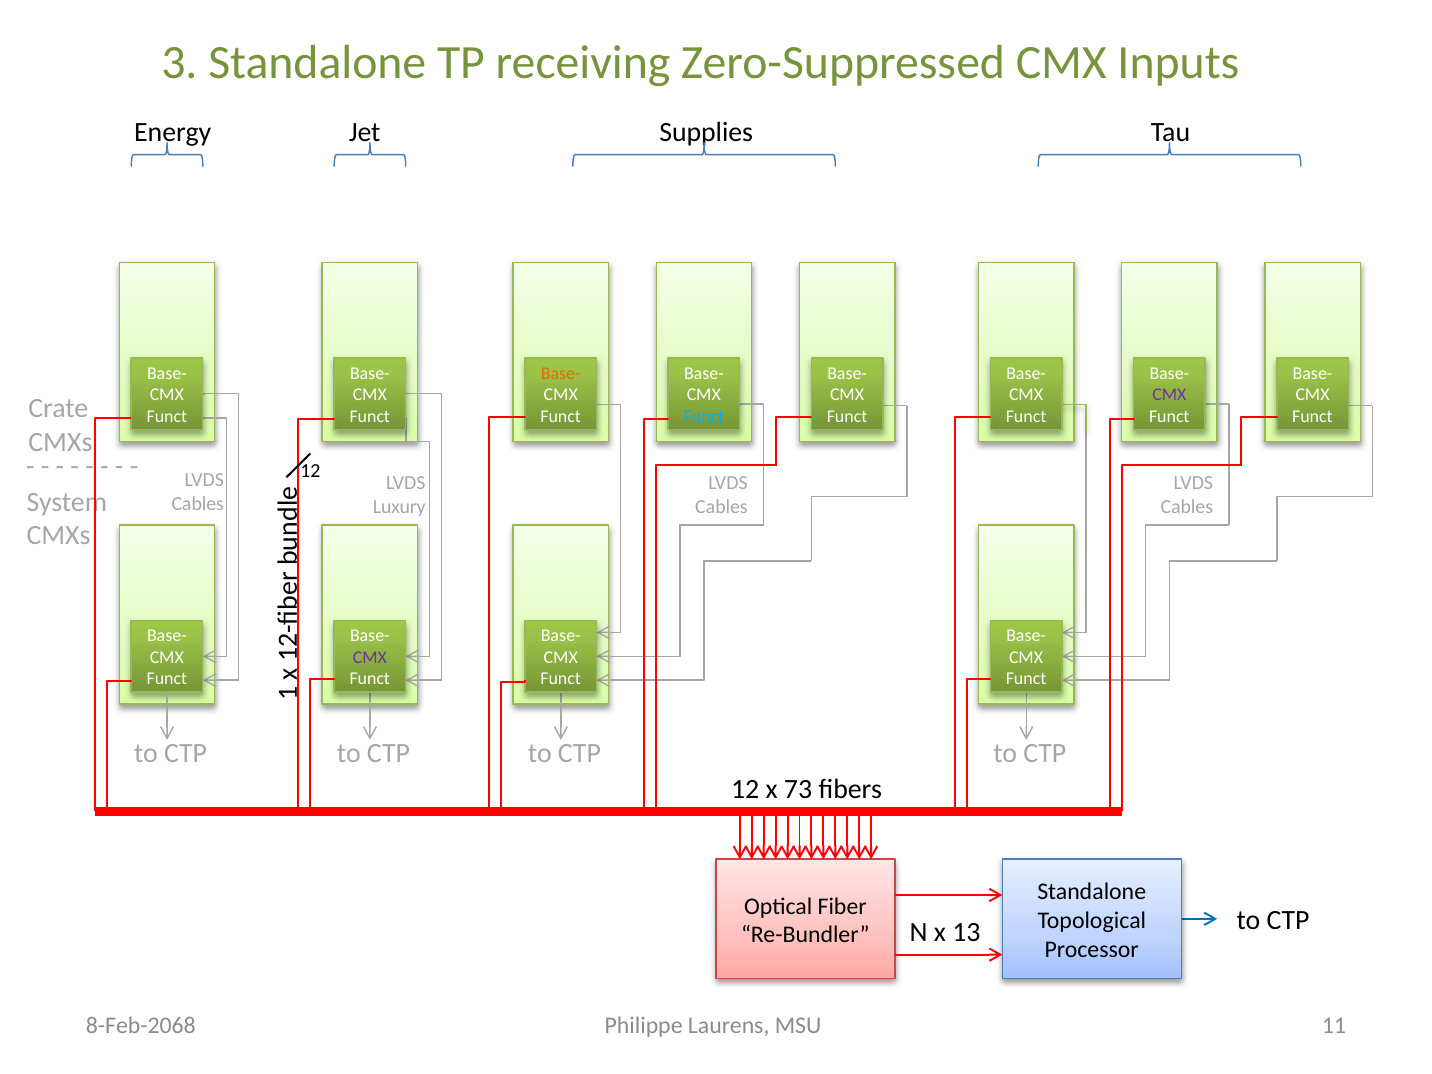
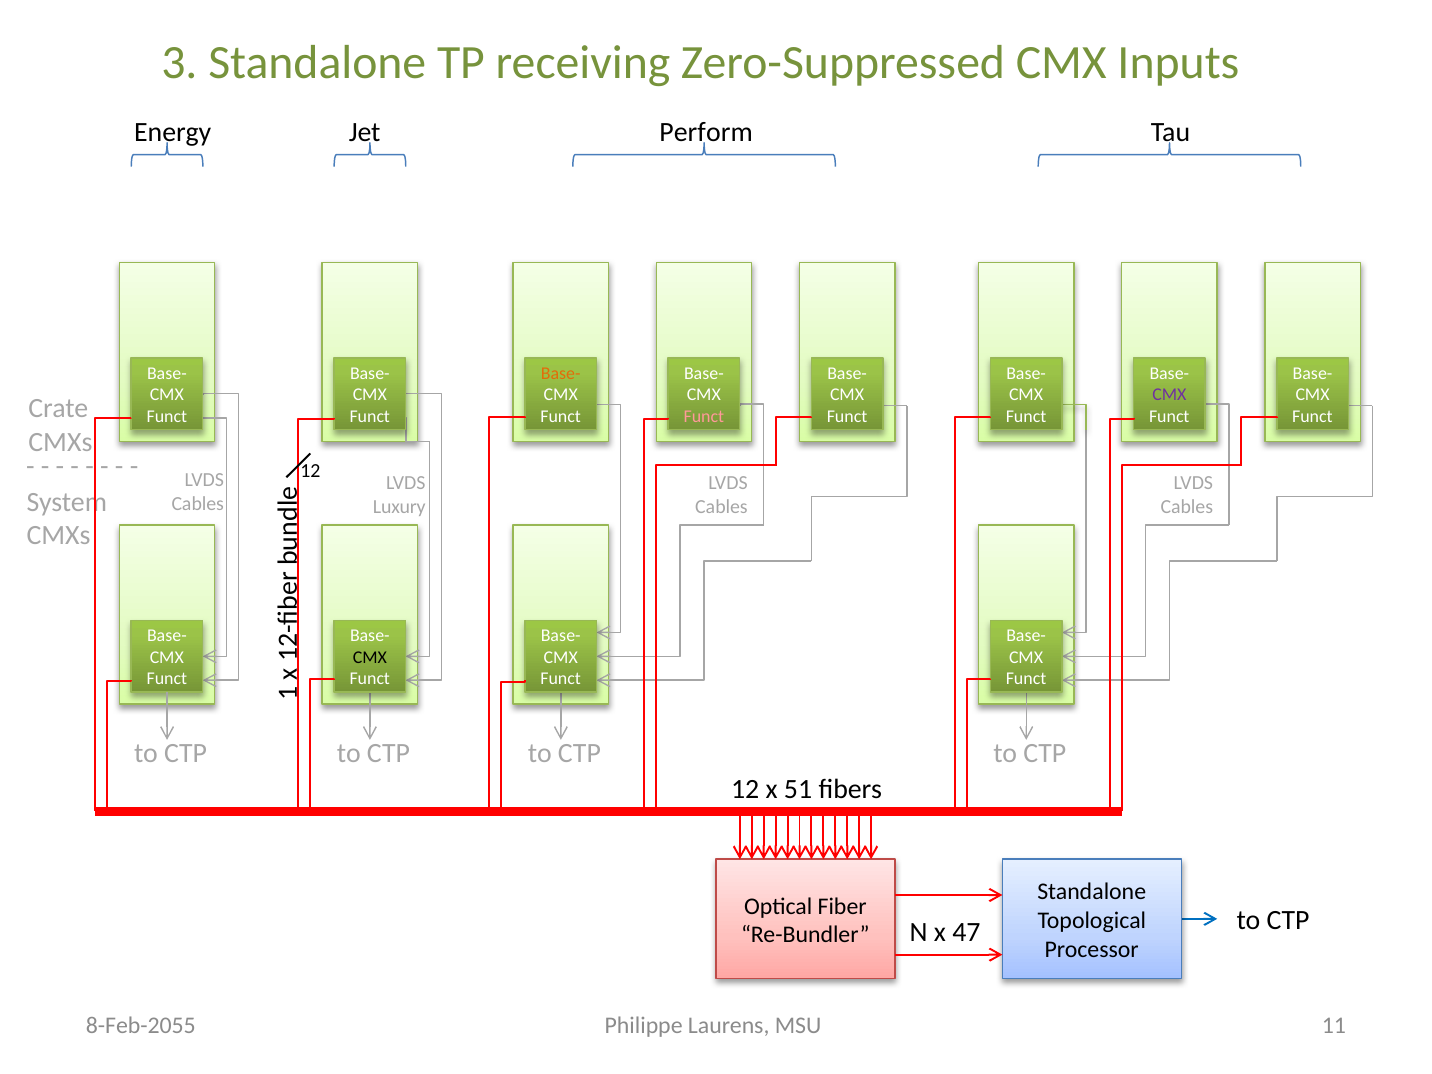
Supplies: Supplies -> Perform (706, 132)
Funct colour: light blue -> pink (704, 417)
CMX colour: purple -> black (370, 658)
73: 73 -> 51 (798, 789)
13: 13 -> 47 (966, 932)
8-Feb-2068: 8-Feb-2068 -> 8-Feb-2055 (141, 1026)
